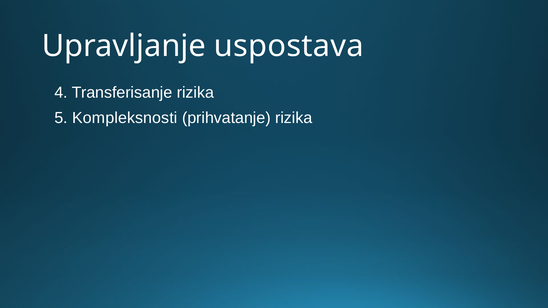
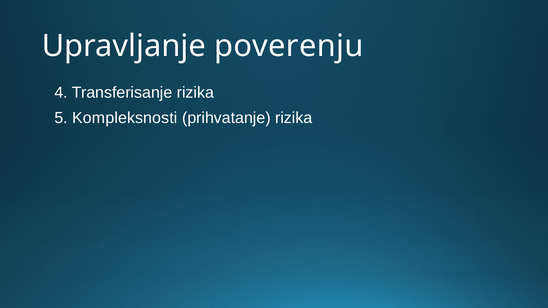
uspostava: uspostava -> poverenju (289, 46)
